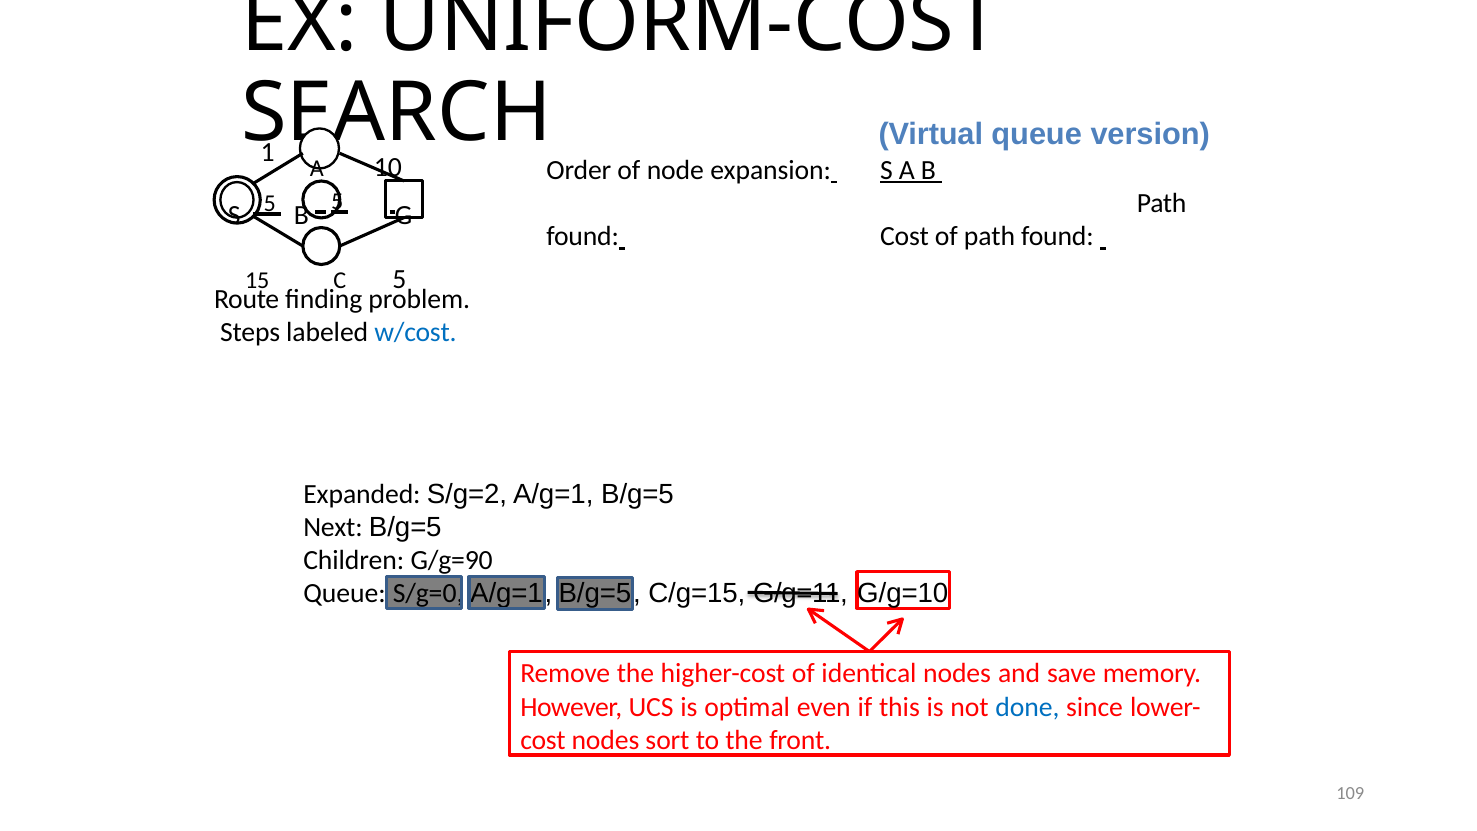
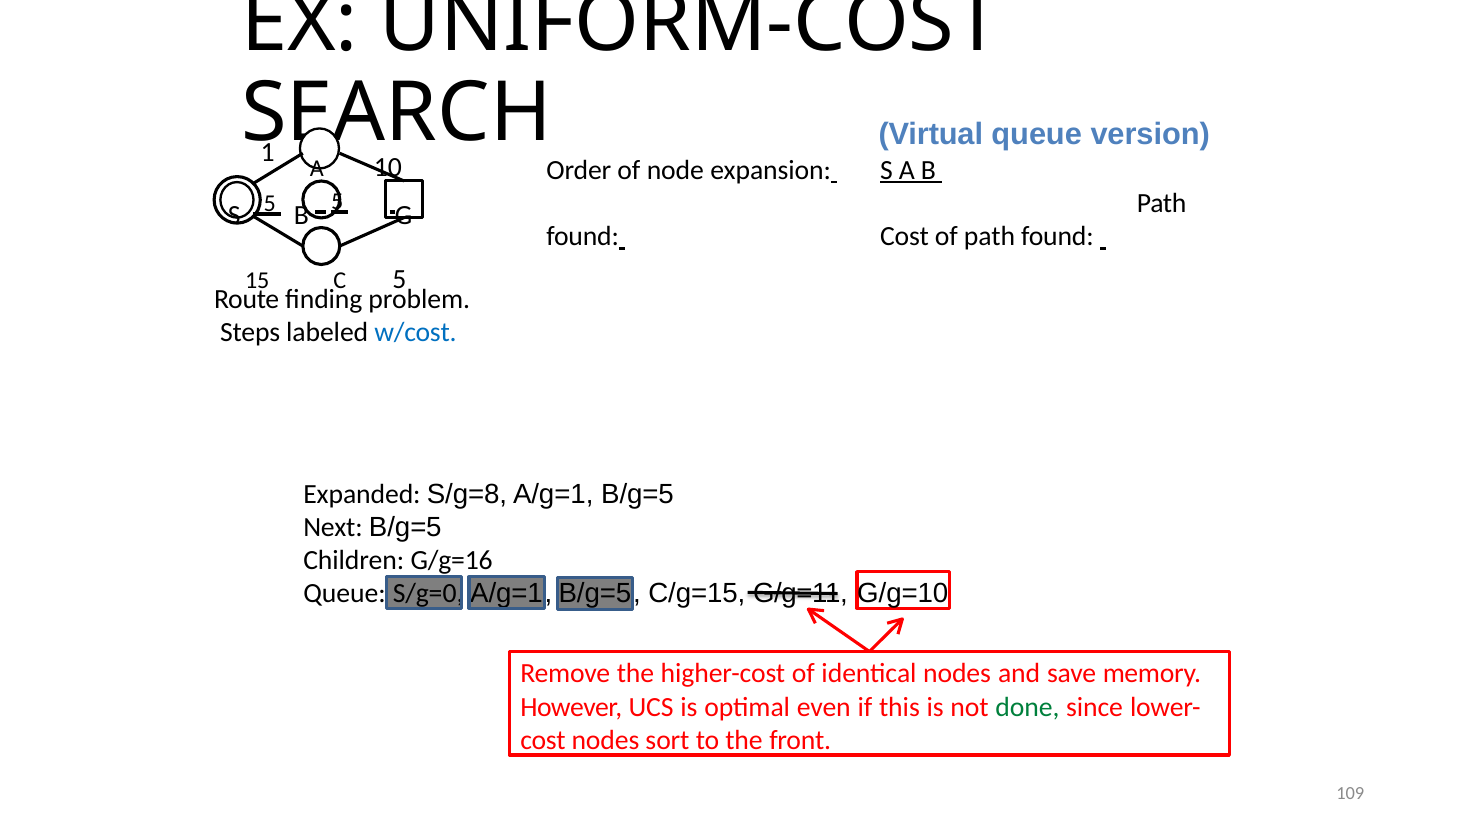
S/g=2: S/g=2 -> S/g=8 (467, 494)
G/g=90: G/g=90 -> G/g=16 (452, 560)
done colour: blue -> green (1027, 707)
